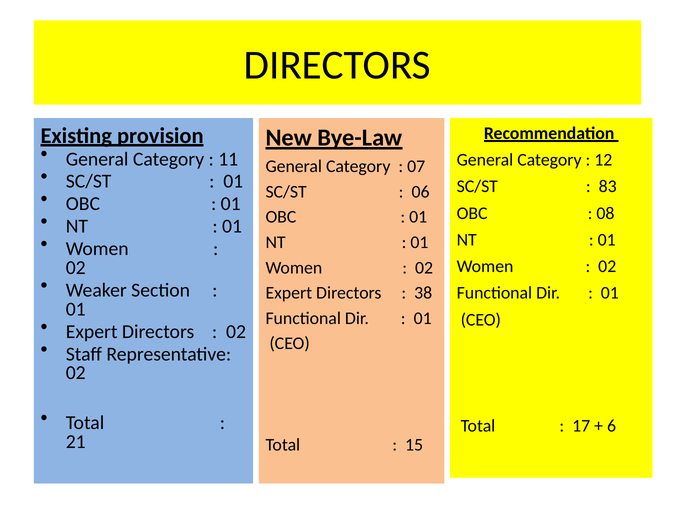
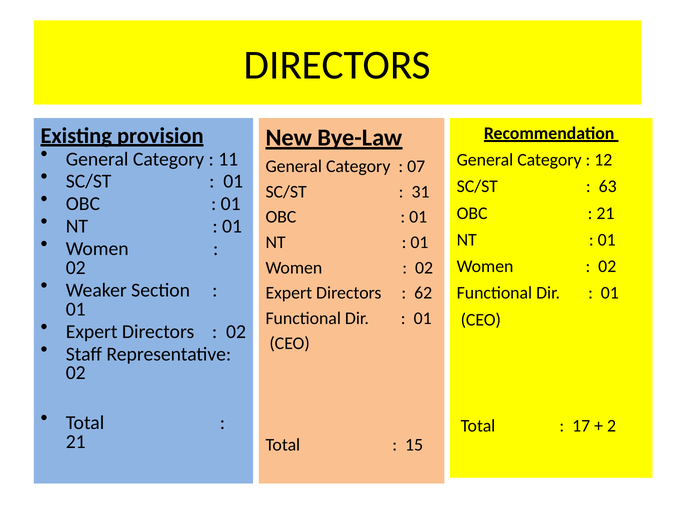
83: 83 -> 63 (608, 187)
06: 06 -> 31 (421, 192)
08: 08 -> 21 (605, 213)
38: 38 -> 62 (423, 293)
6: 6 -> 2 (612, 426)
